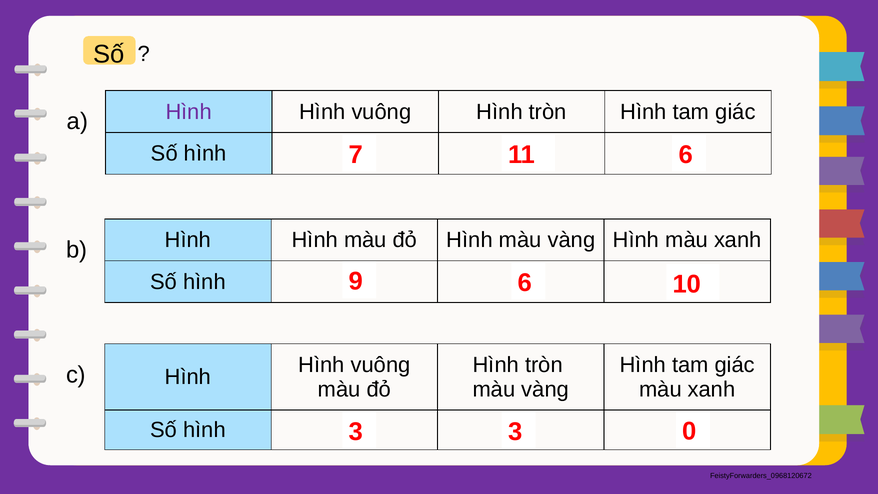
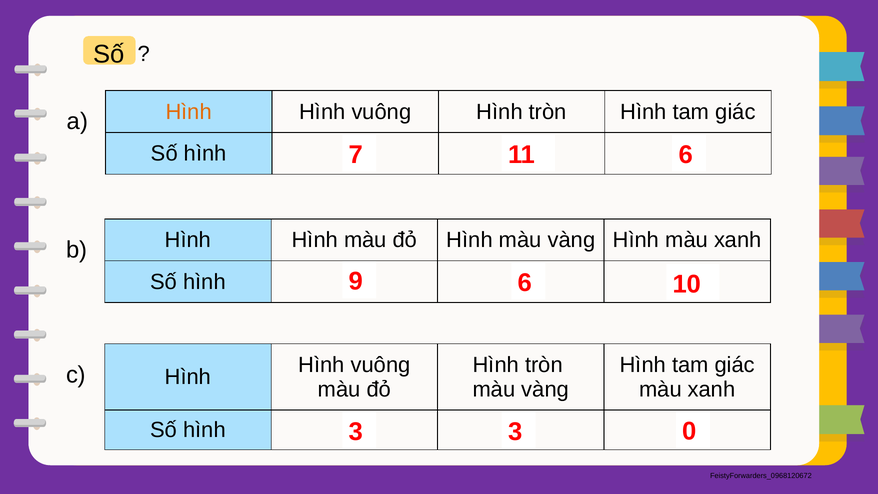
Hình colour: purple -> orange (189, 112)
